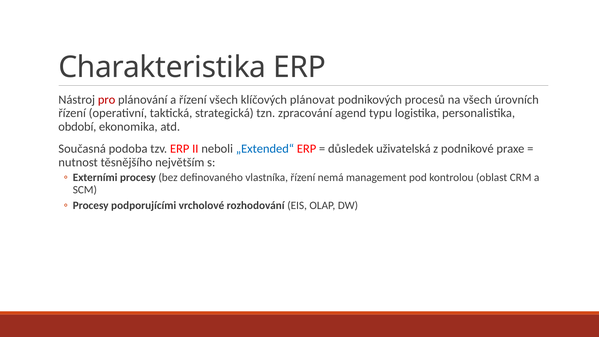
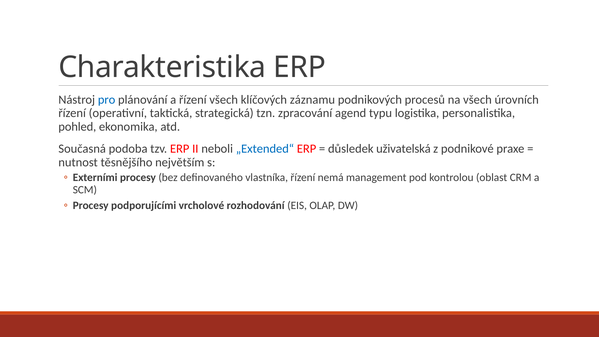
pro colour: red -> blue (107, 100)
plánovat: plánovat -> záznamu (312, 100)
období: období -> pohled (77, 127)
